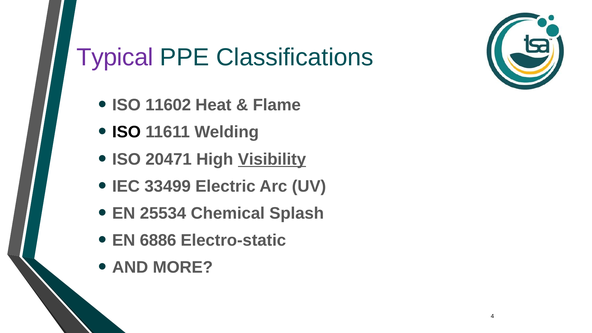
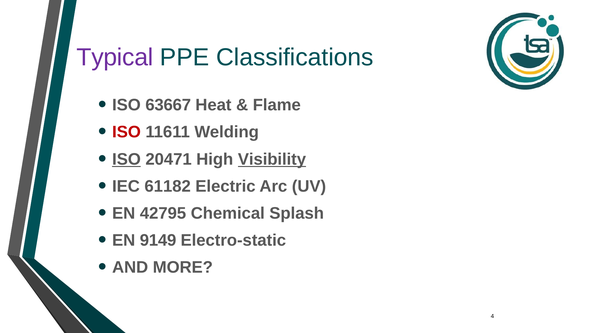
11602: 11602 -> 63667 (168, 105)
ISO colour: black -> red (126, 132)
ISO underline: none -> present (126, 159)
33499: 33499 -> 61182 (168, 186)
25534: 25534 -> 42795 (163, 213)
6886: 6886 -> 9149 (158, 240)
